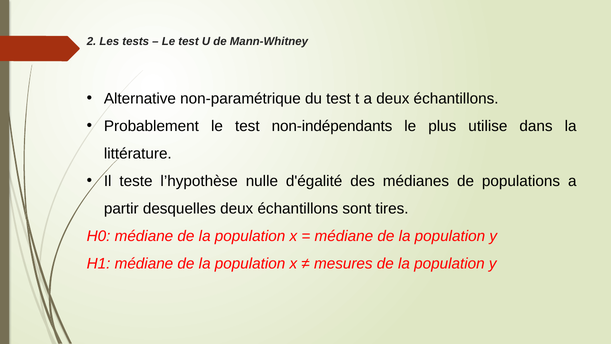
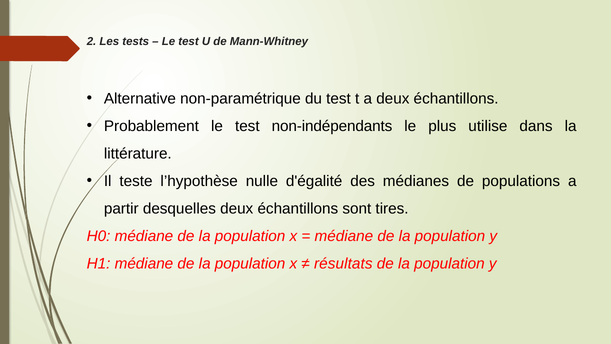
mesures: mesures -> résultats (343, 264)
